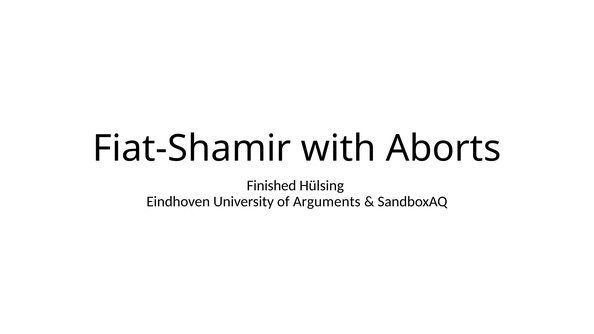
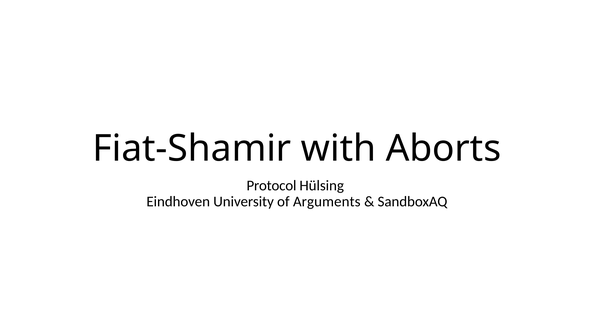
Finished: Finished -> Protocol (271, 186)
